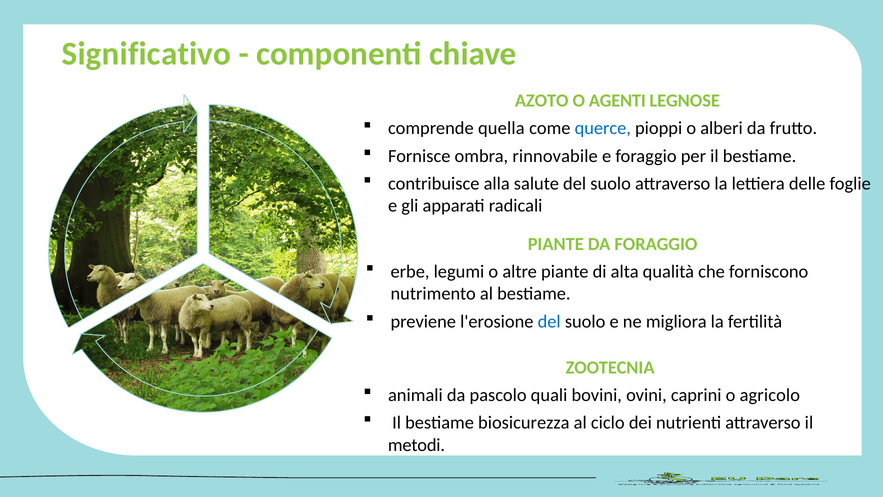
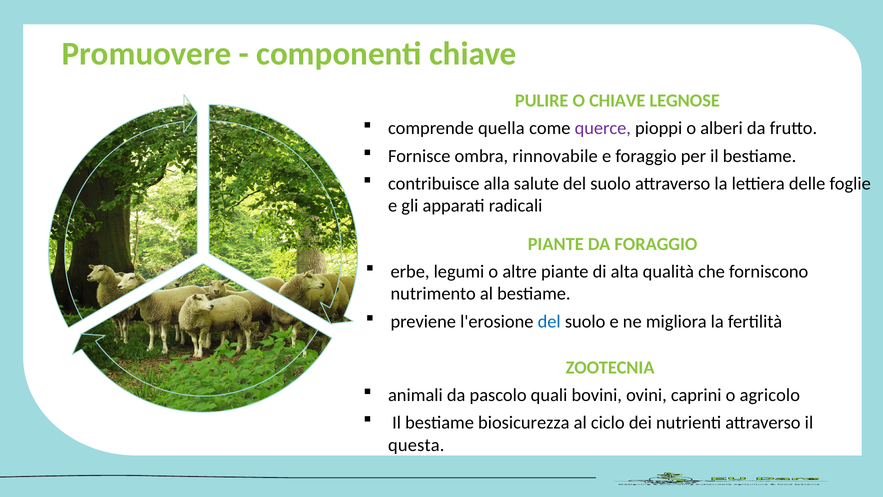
Significativo: Significativo -> Promuovere (147, 54)
AZOTO: AZOTO -> PULIRE (542, 101)
O AGENTI: AGENTI -> CHIAVE (617, 101)
querce colour: blue -> purple (603, 128)
metodi: metodi -> questa (416, 445)
